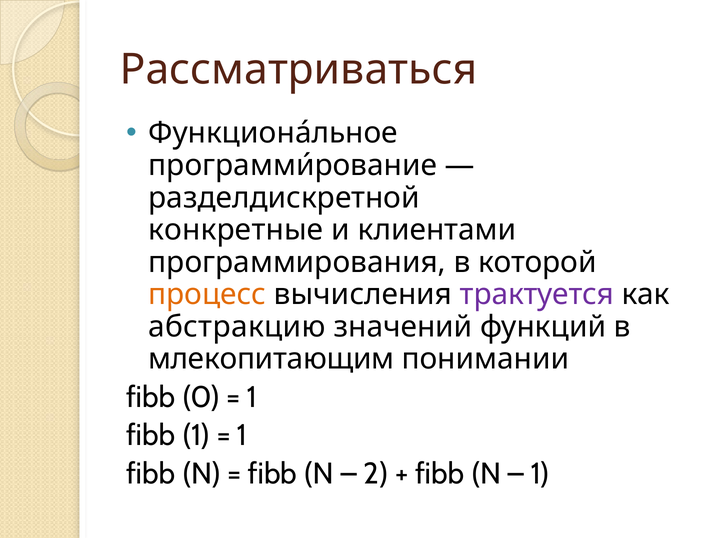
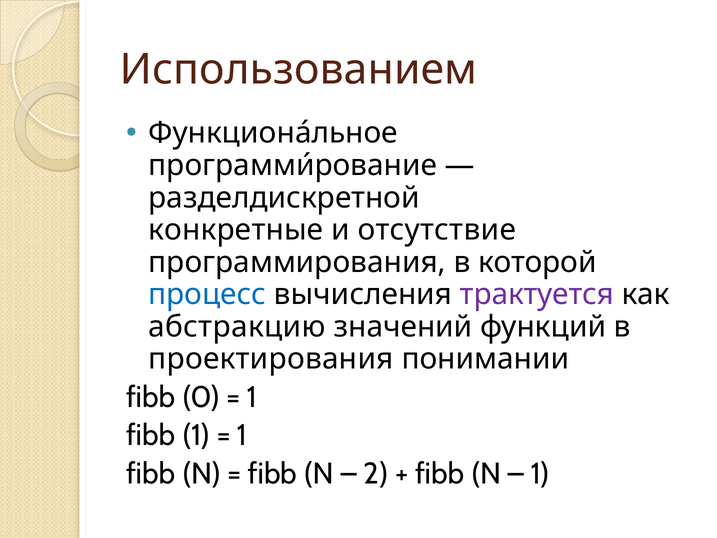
Рассматриваться: Рассматриваться -> Использованием (298, 69)
клиентами: клиентами -> отсутствие (437, 230)
процесс colour: orange -> blue (207, 294)
млекопитающим: млекопитающим -> проектирования (271, 359)
